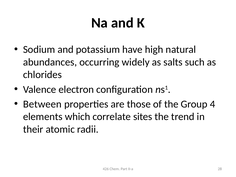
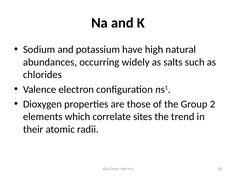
Between: Between -> Dioxygen (42, 104)
4: 4 -> 2 (213, 104)
